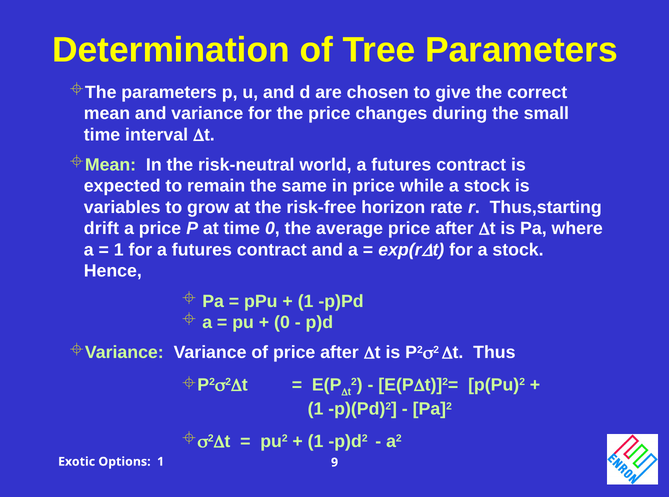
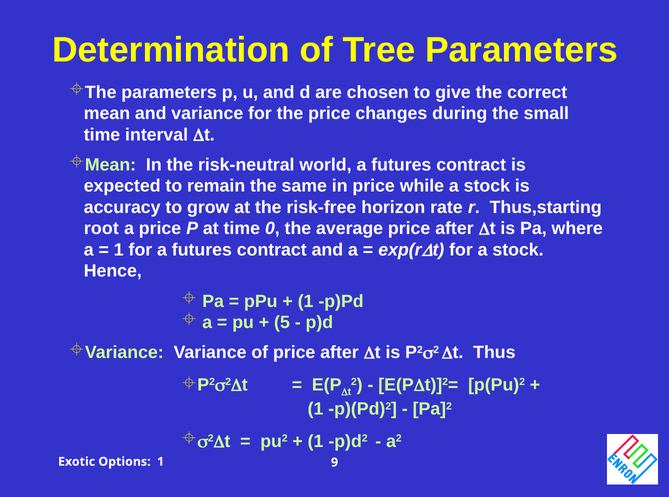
variables: variables -> accuracy (122, 207)
drift: drift -> root (101, 229)
0: 0 -> 5 (282, 322)
